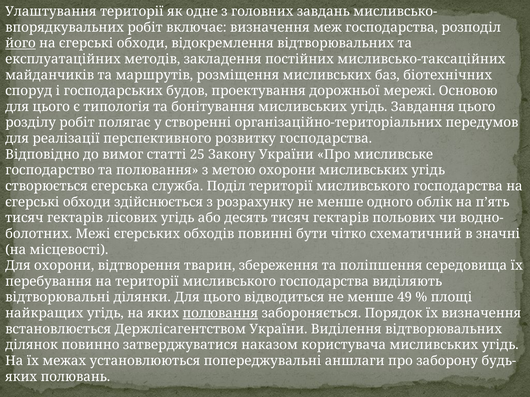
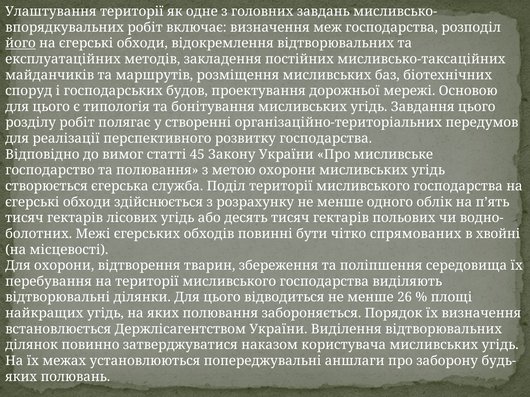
25: 25 -> 45 (197, 155)
схематичний: схематичний -> спрямованих (416, 234)
значні: значні -> хвойні (498, 234)
49: 49 -> 26 (405, 298)
полювання underline: present -> none (220, 314)
